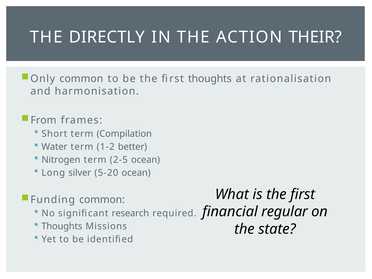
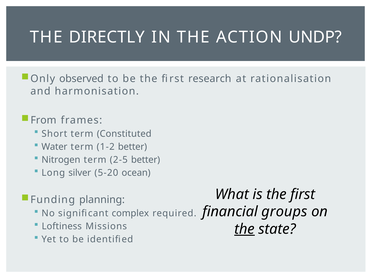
THEIR: THEIR -> UNDP (315, 37)
Only common: common -> observed (81, 79)
first thoughts: thoughts -> research (210, 79)
Compilation: Compilation -> Constituted (124, 134)
2-5 ocean: ocean -> better (146, 160)
Funding common: common -> planning (102, 200)
regular: regular -> groups (284, 212)
research: research -> complex (130, 213)
Thoughts: Thoughts -> Loftiness (62, 226)
the underline: none -> present (245, 229)
